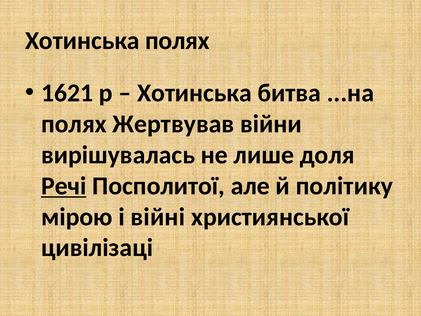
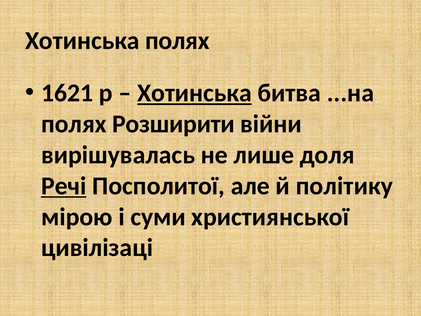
Хотинська underline: none -> present (194, 93)
Жертвував: Жертвував -> Розширити (174, 124)
війні: війні -> суми (158, 217)
